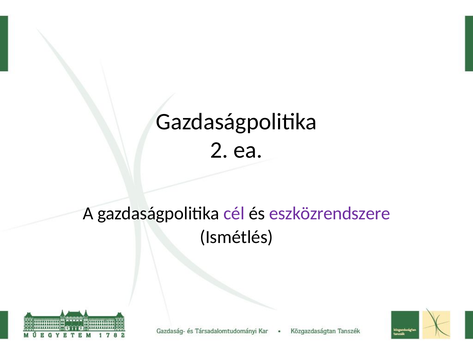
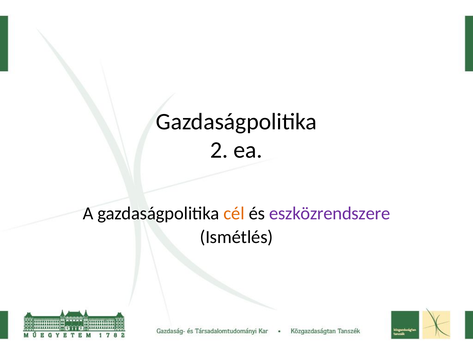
cél colour: purple -> orange (234, 213)
